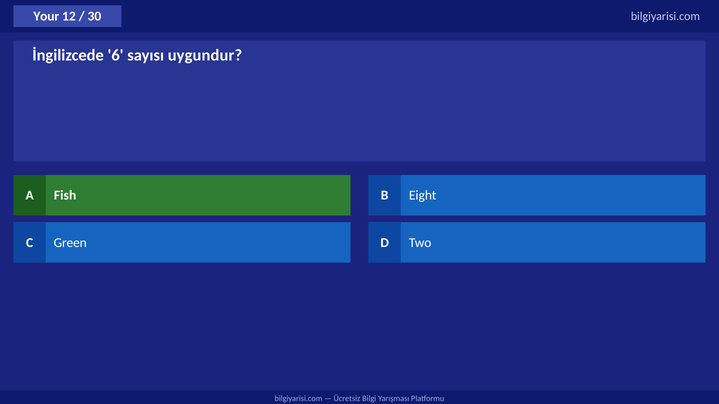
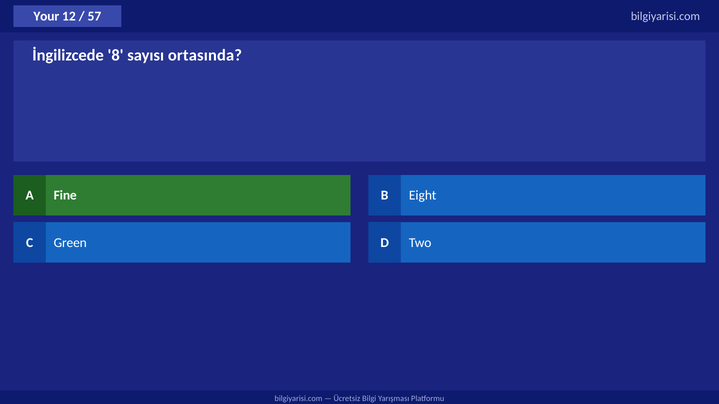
30: 30 -> 57 (94, 16)
6: 6 -> 8 (116, 55)
uygundur: uygundur -> ortasında (205, 55)
Fish: Fish -> Fine (65, 196)
